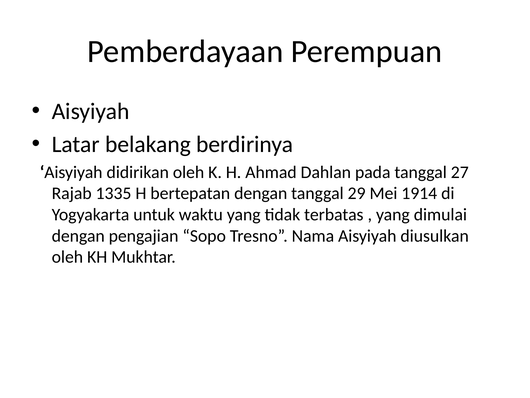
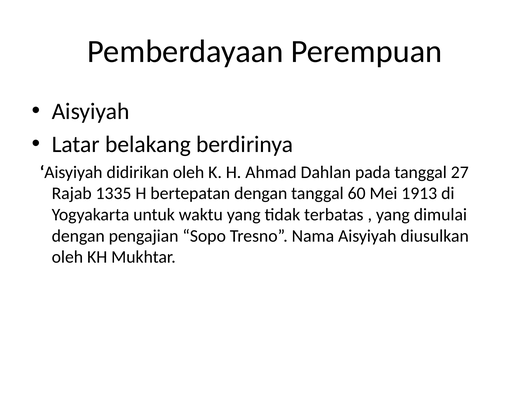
29: 29 -> 60 (357, 193)
1914: 1914 -> 1913 (419, 193)
